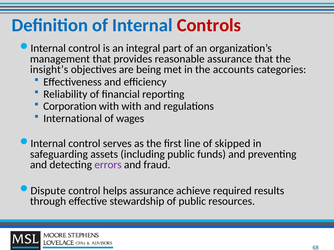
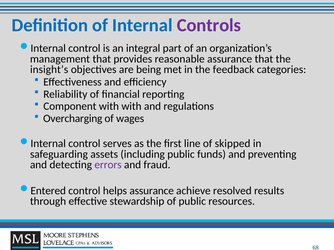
Controls colour: red -> purple (209, 25)
accounts: accounts -> feedback (234, 70)
Corporation: Corporation -> Component (70, 107)
International: International -> Overcharging (73, 119)
Dispute: Dispute -> Entered (48, 191)
required: required -> resolved (232, 191)
